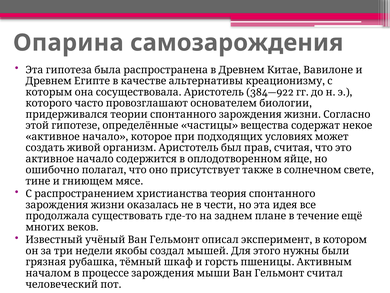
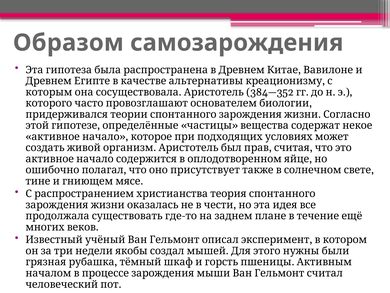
Опарина: Опарина -> Образом (68, 43)
384—922: 384—922 -> 384—352 (270, 92)
